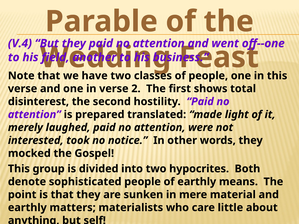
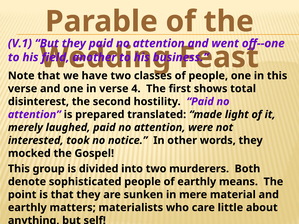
V.4: V.4 -> V.1 (20, 43)
2: 2 -> 4 (136, 89)
hypocrites: hypocrites -> murderers (199, 169)
